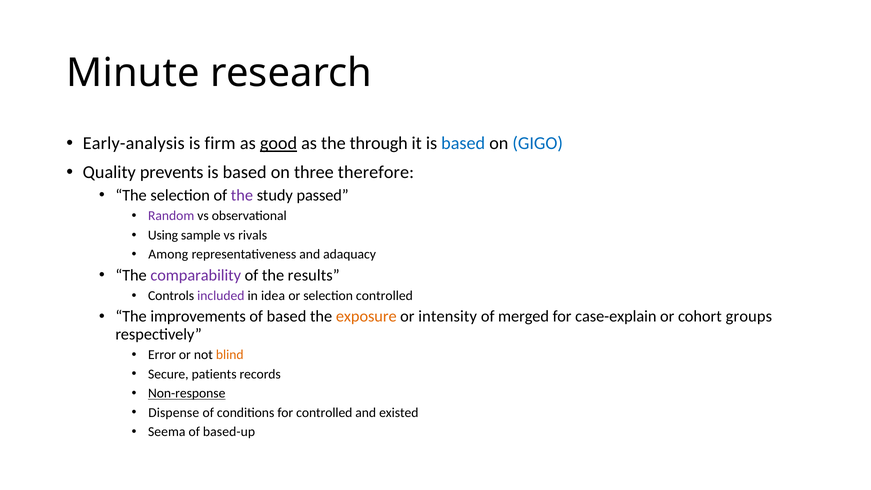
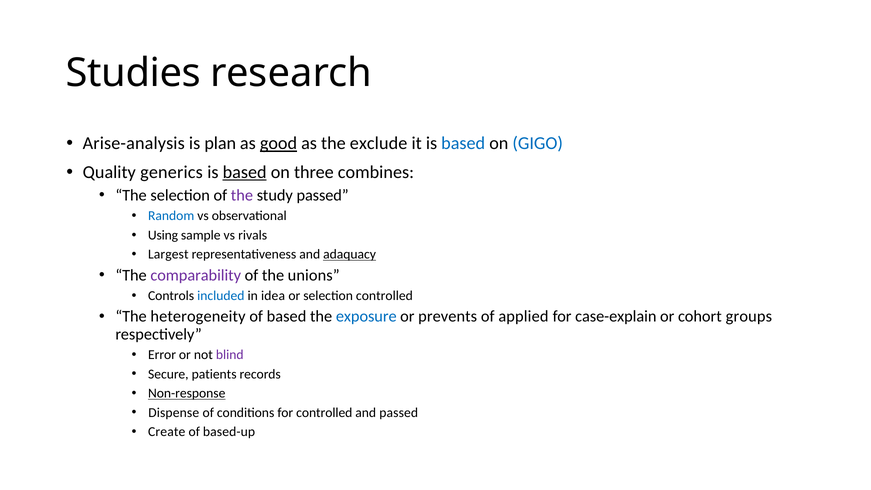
Minute: Minute -> Studies (133, 73)
Early-analysis: Early-analysis -> Arise-analysis (134, 143)
firm: firm -> plan (220, 143)
through: through -> exclude (379, 143)
prevents: prevents -> generics (171, 172)
based underline: none -> present (245, 172)
therefore: therefore -> combines (376, 172)
Random colour: purple -> blue (171, 216)
Among: Among -> Largest (168, 254)
adaquacy underline: none -> present (350, 254)
results: results -> unions (314, 275)
included colour: purple -> blue (221, 296)
improvements: improvements -> heterogeneity (198, 317)
exposure colour: orange -> blue (366, 317)
intensity: intensity -> prevents (448, 317)
merged: merged -> applied (523, 317)
blind colour: orange -> purple (230, 355)
and existed: existed -> passed (399, 413)
Seema: Seema -> Create (167, 432)
